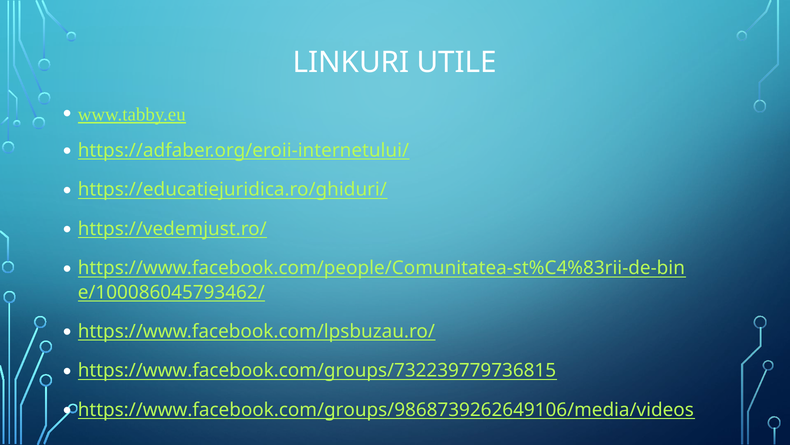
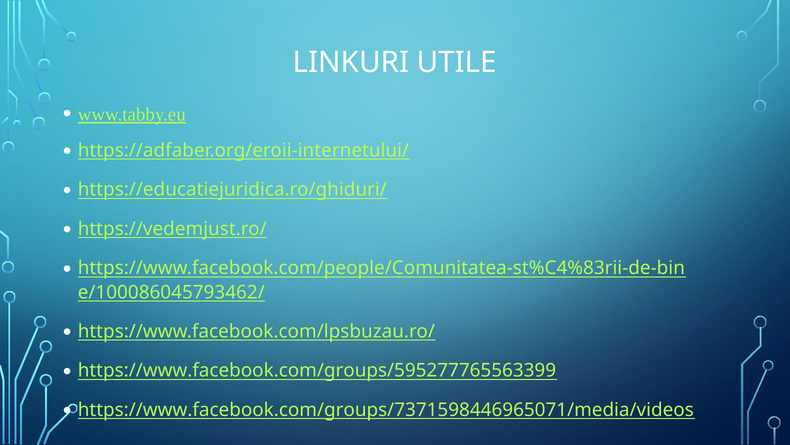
https://www.facebook.com/groups/732239779736815: https://www.facebook.com/groups/732239779736815 -> https://www.facebook.com/groups/595277765563399 (317, 370)
https://www.facebook.com/groups/9868739262649106/media/videos: https://www.facebook.com/groups/9868739262649106/media/videos -> https://www.facebook.com/groups/7371598446965071/media/videos (386, 409)
